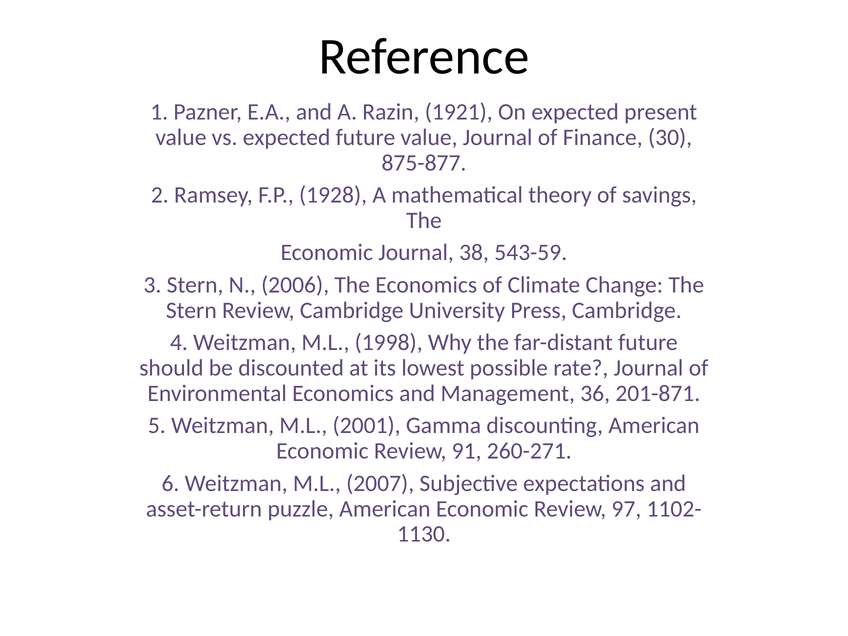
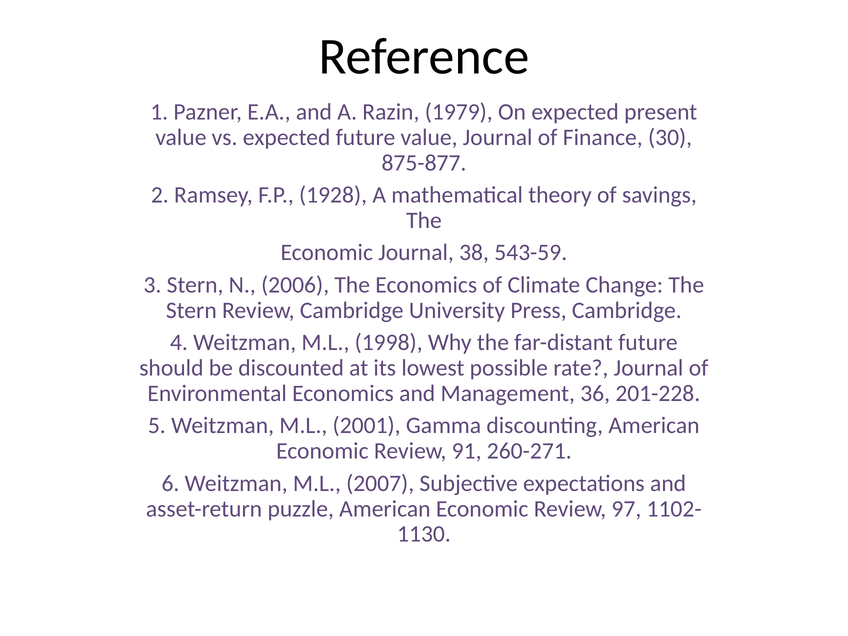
1921: 1921 -> 1979 (459, 112)
201-871: 201-871 -> 201-228 (658, 393)
